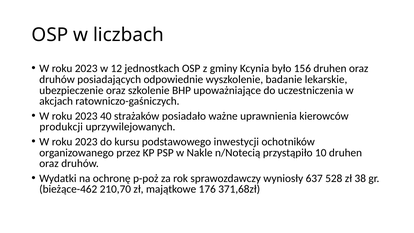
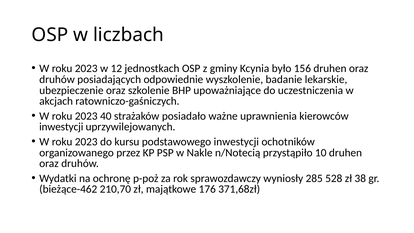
produkcji: produkcji -> inwestycji (61, 127)
637: 637 -> 285 (314, 178)
